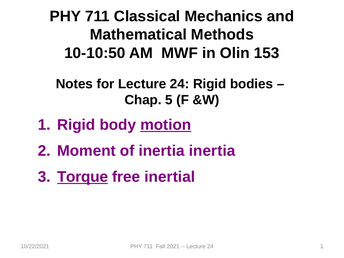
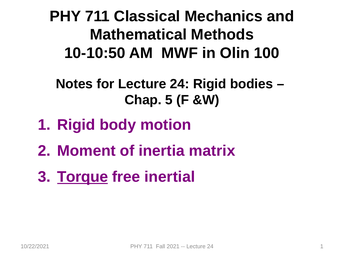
153: 153 -> 100 (267, 53)
motion underline: present -> none (166, 125)
inertia inertia: inertia -> matrix (212, 151)
